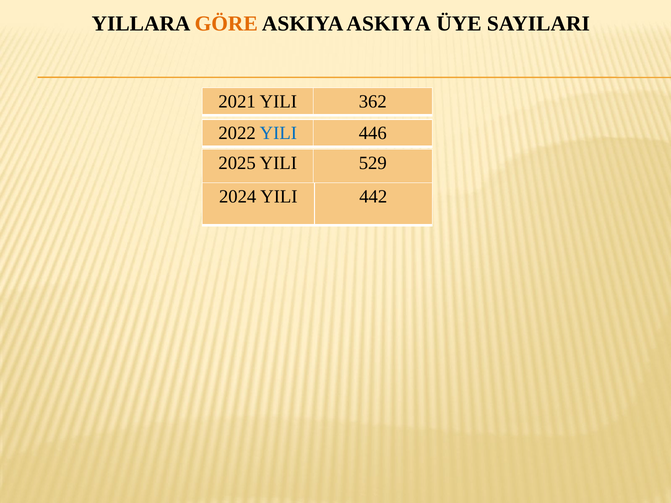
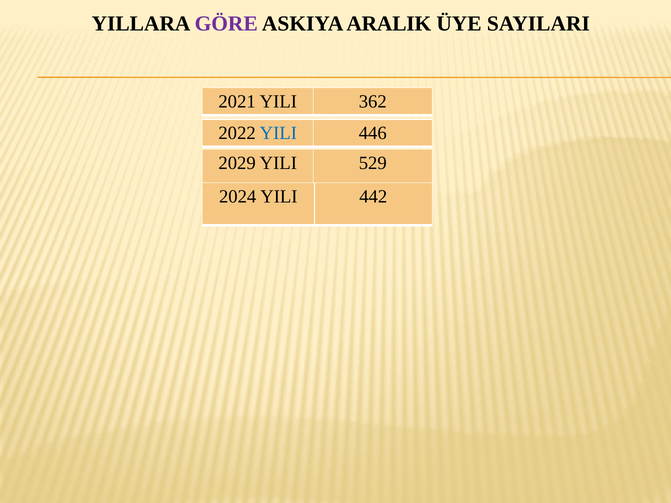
GÖRE colour: orange -> purple (226, 24)
ASKIYA ASKIYA: ASKIYA -> ARALIK (389, 24)
2025: 2025 -> 2029 (237, 163)
